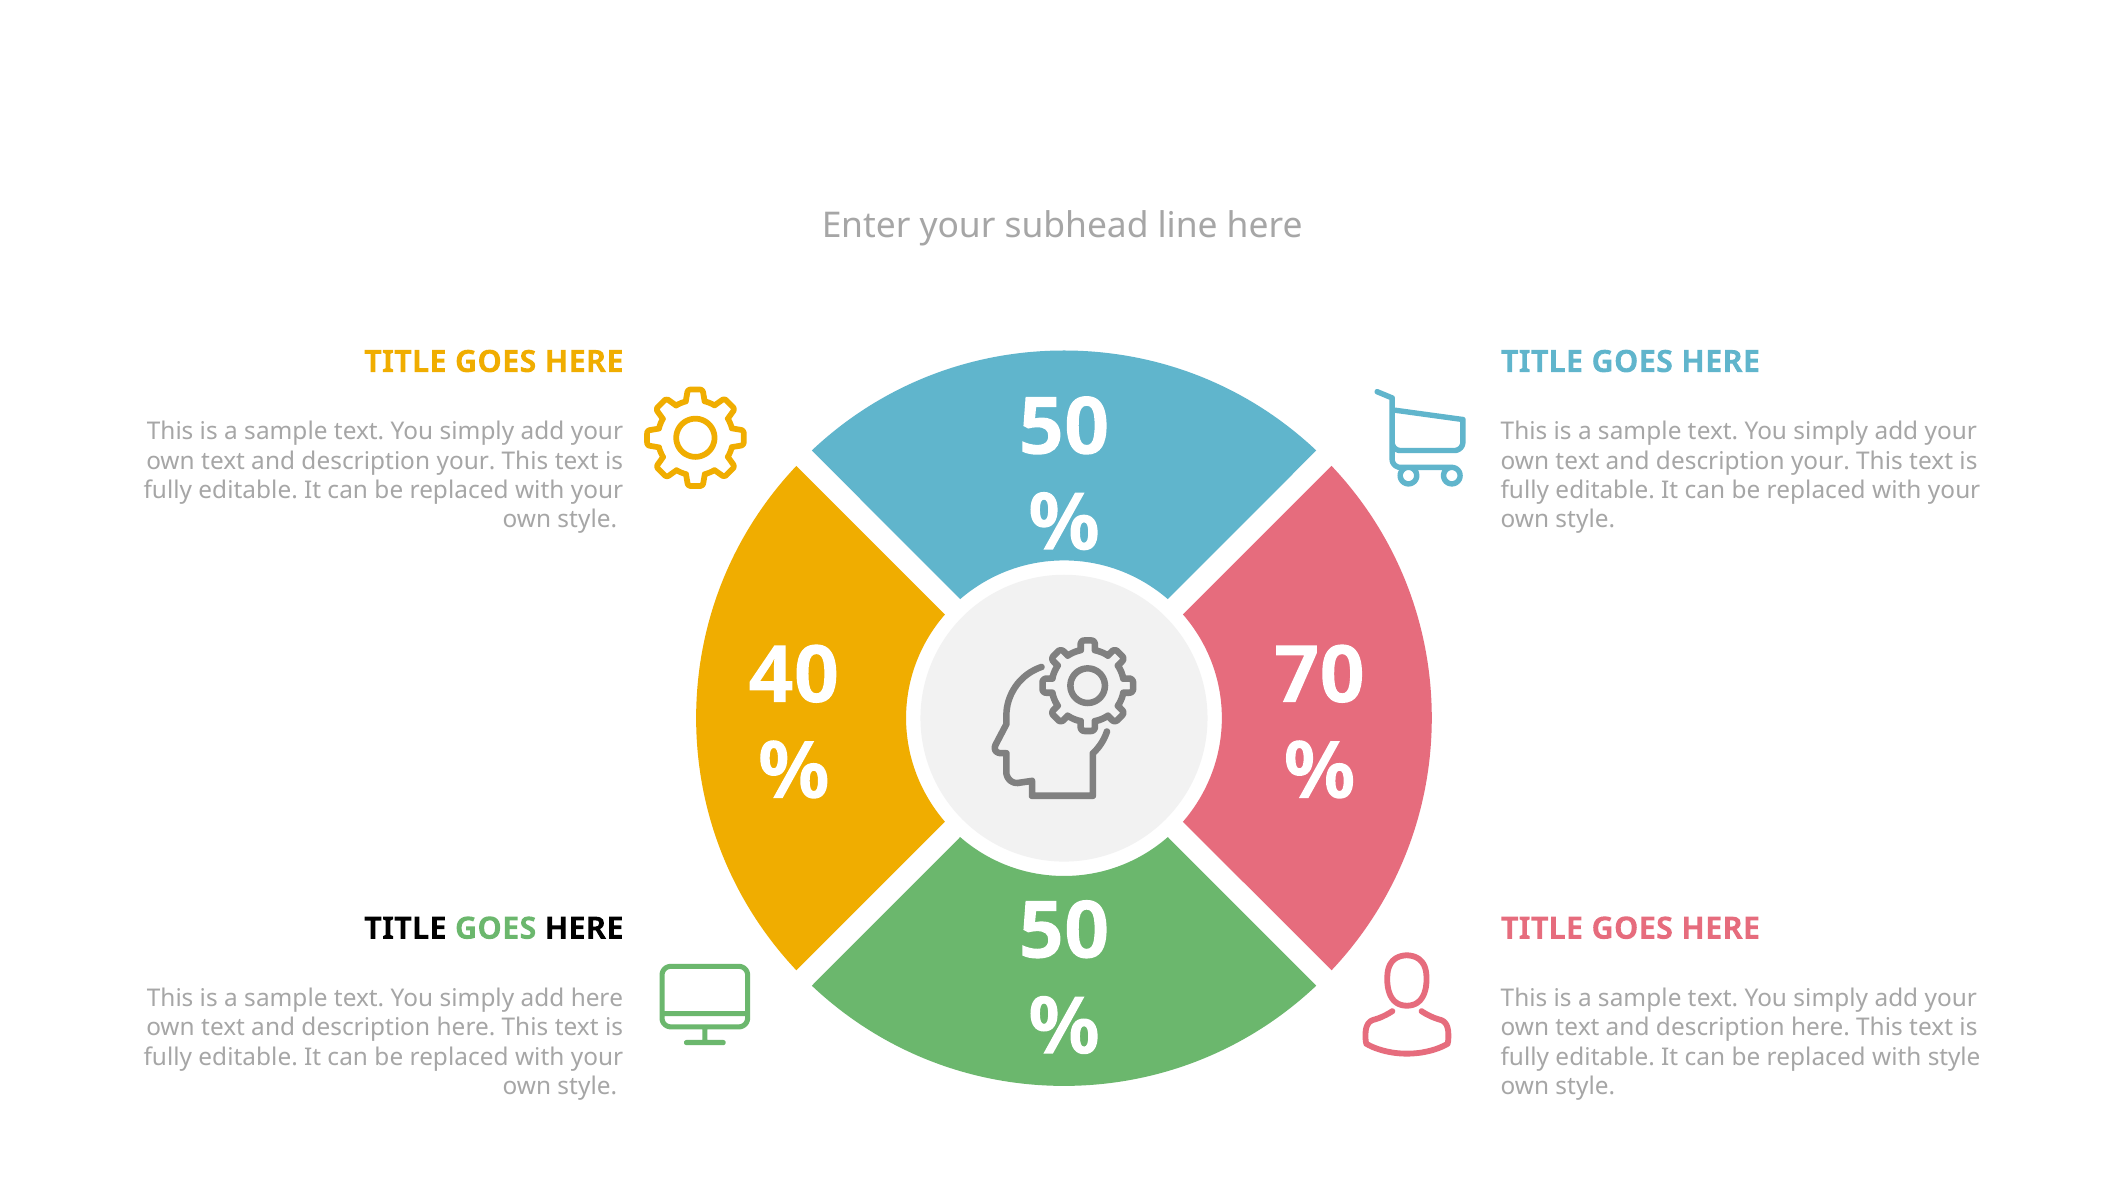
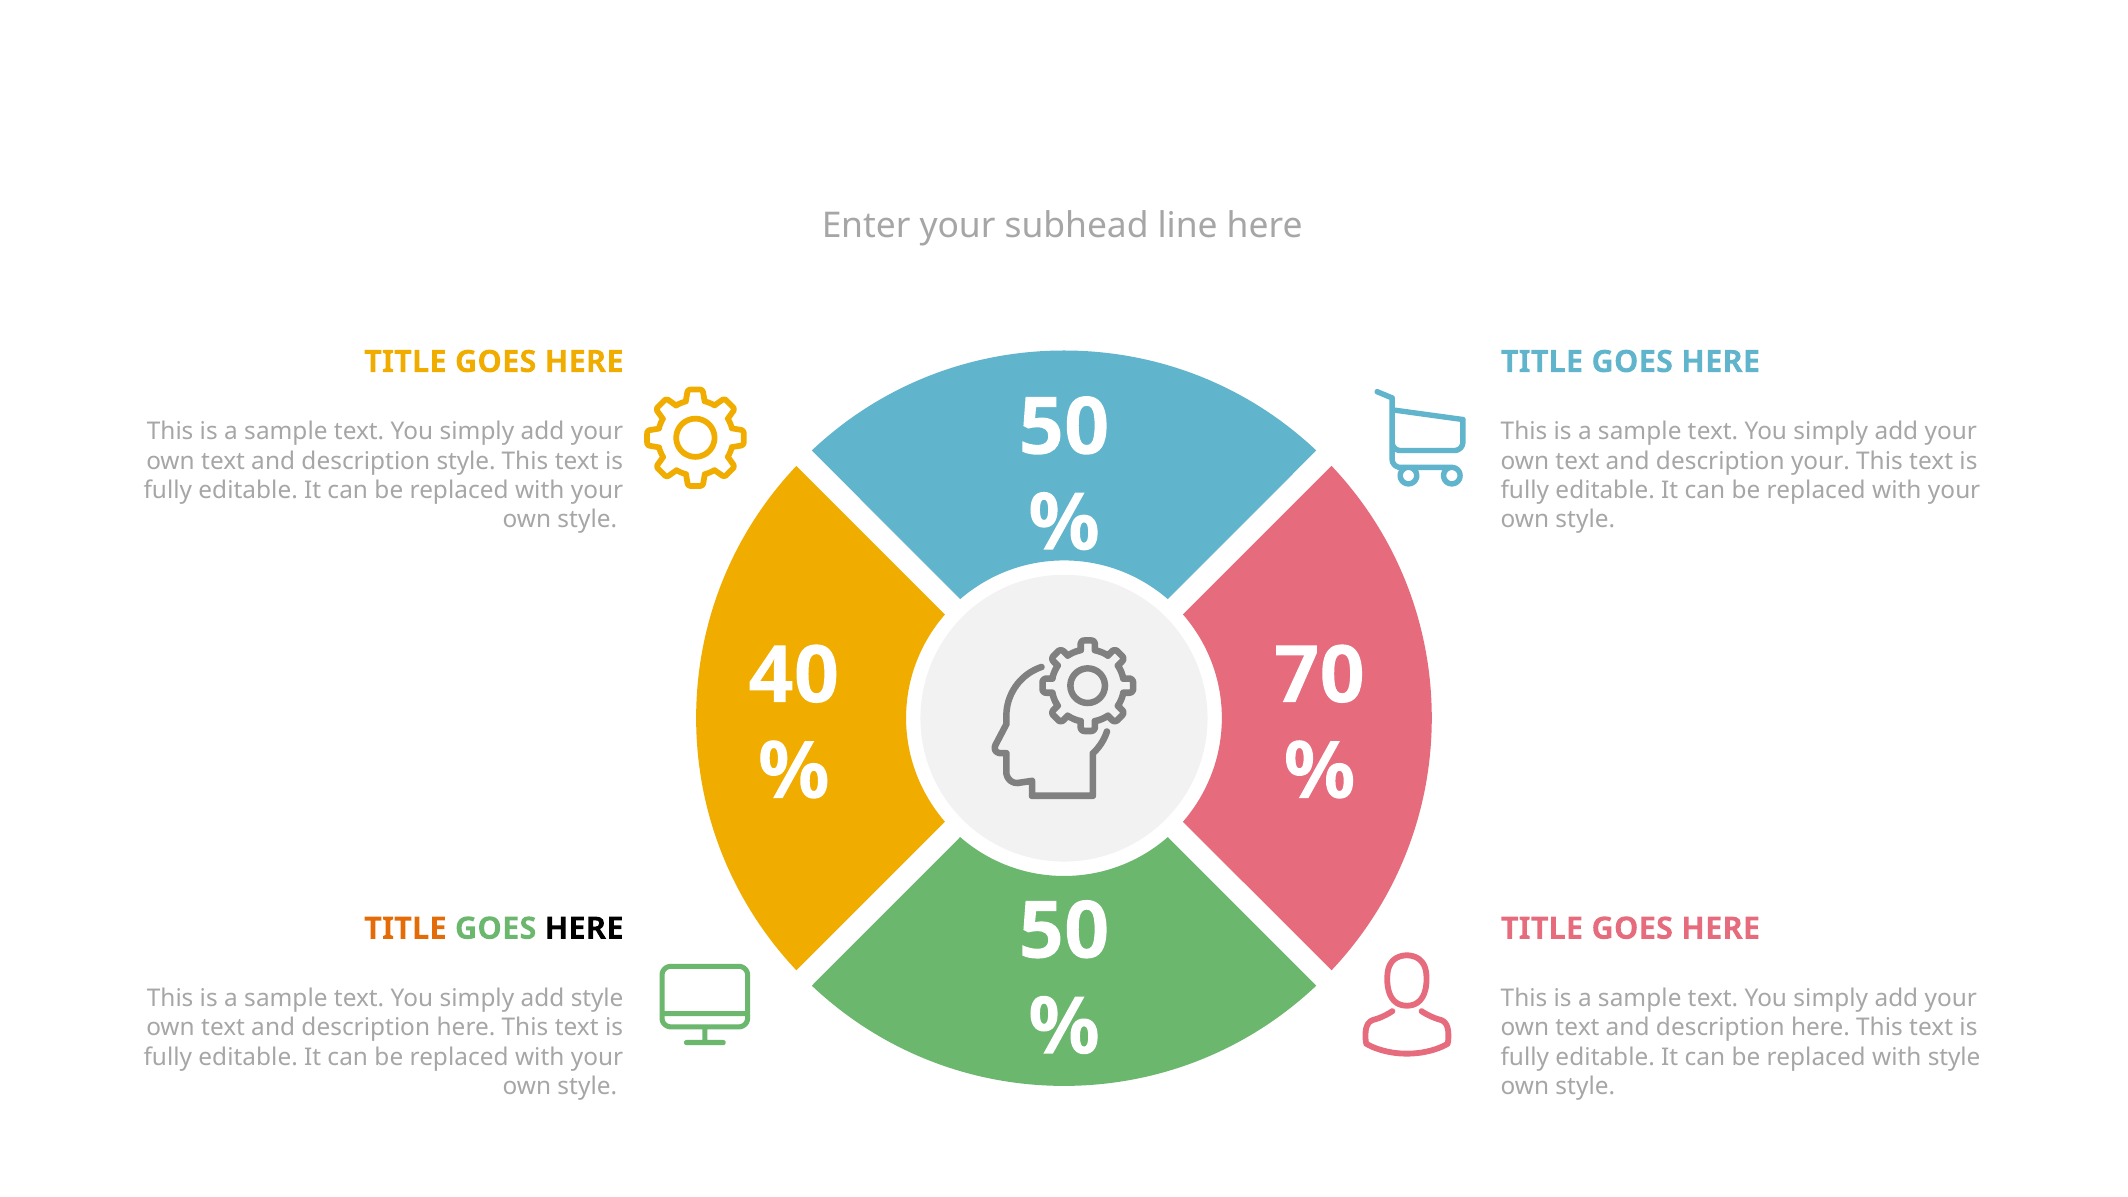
your: your -> style (466, 461)
TITLE colour: black -> orange (405, 929)
add here: here -> style (597, 999)
